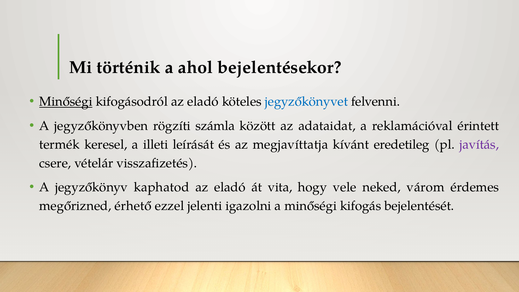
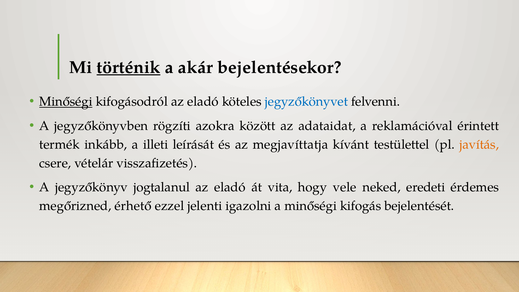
történik underline: none -> present (128, 68)
ahol: ahol -> akár (195, 68)
számla: számla -> azokra (215, 126)
keresel: keresel -> inkább (106, 144)
eredetileg: eredetileg -> testülettel (402, 144)
javítás colour: purple -> orange (479, 144)
kaphatod: kaphatod -> jogtalanul (162, 187)
várom: várom -> eredeti (426, 187)
